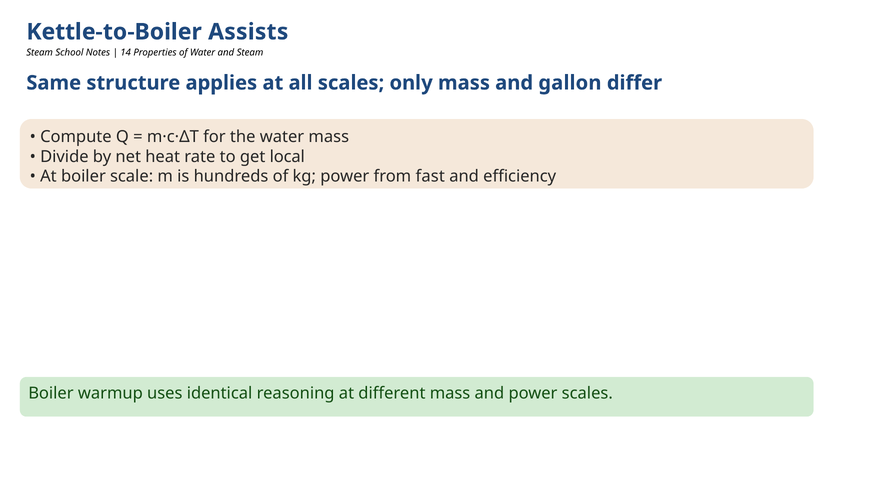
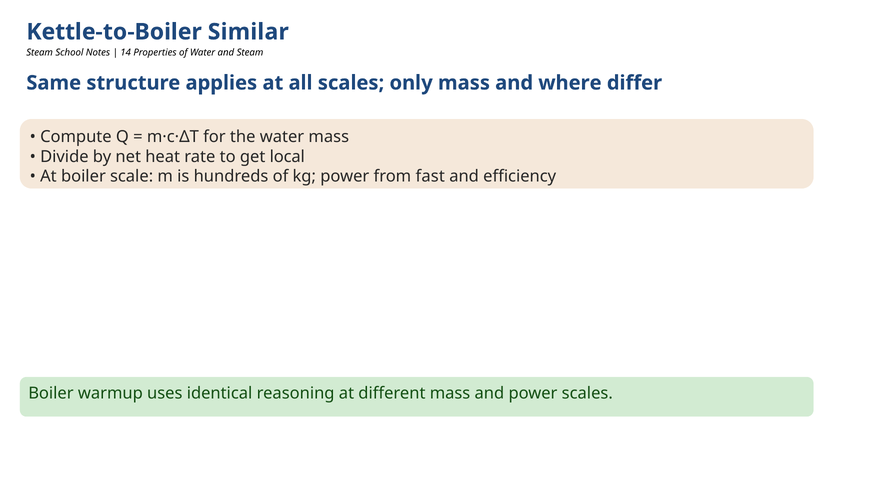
Assists: Assists -> Similar (248, 32)
gallon: gallon -> where (570, 83)
